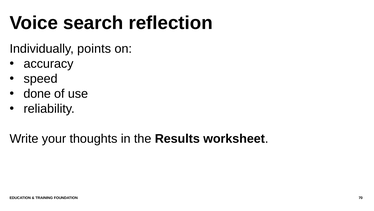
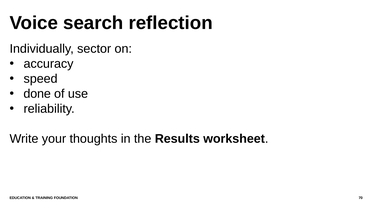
points: points -> sector (94, 49)
